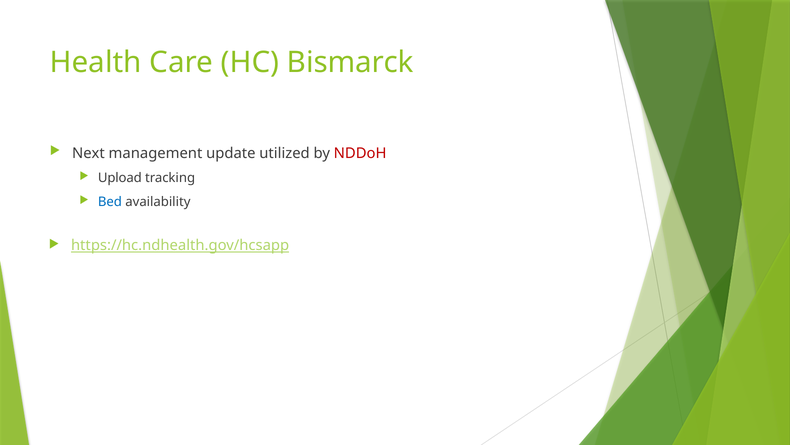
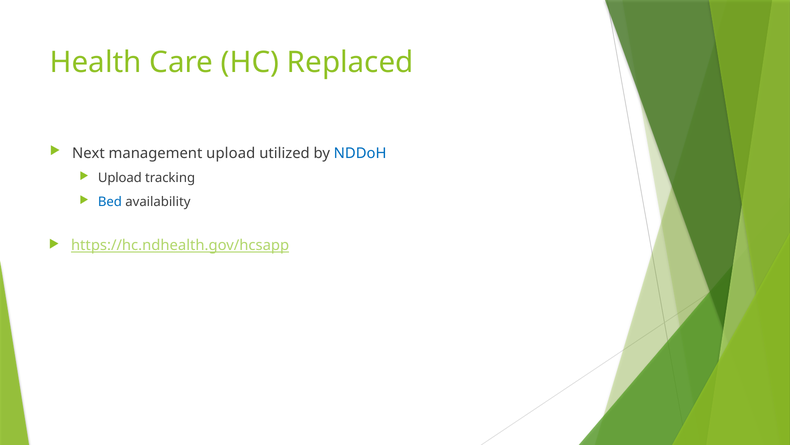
Bismarck: Bismarck -> Replaced (350, 62)
management update: update -> upload (231, 153)
NDDoH colour: red -> blue (360, 153)
